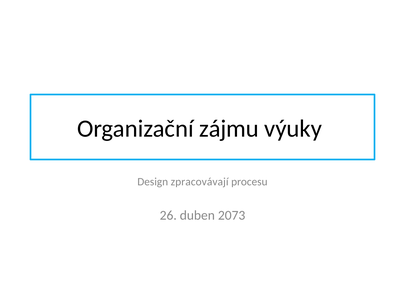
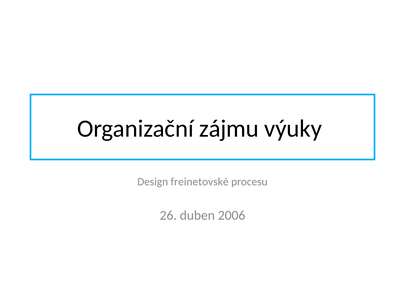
zpracovávají: zpracovávají -> freinetovské (200, 182)
2073: 2073 -> 2006 (232, 215)
